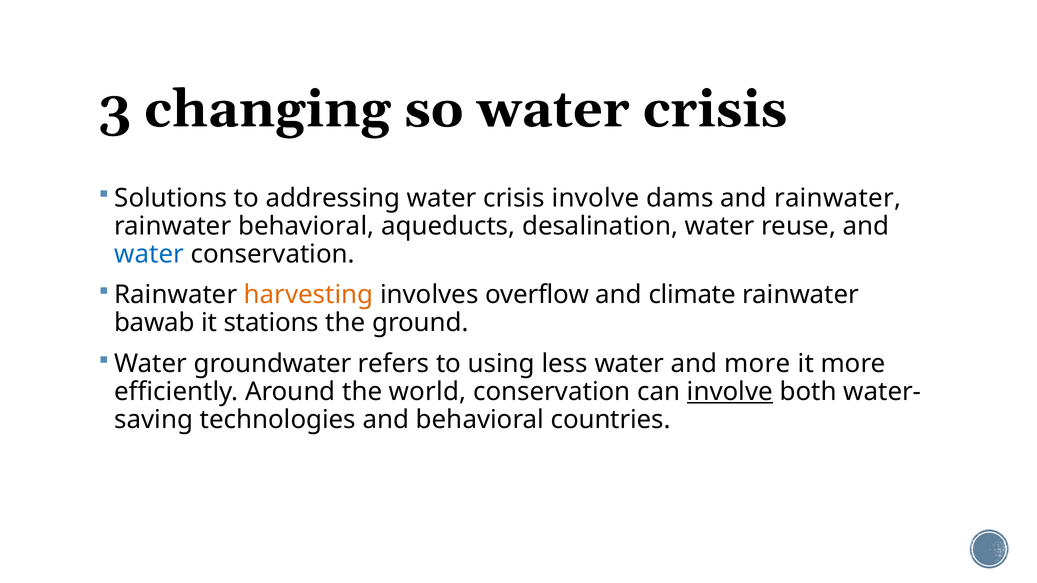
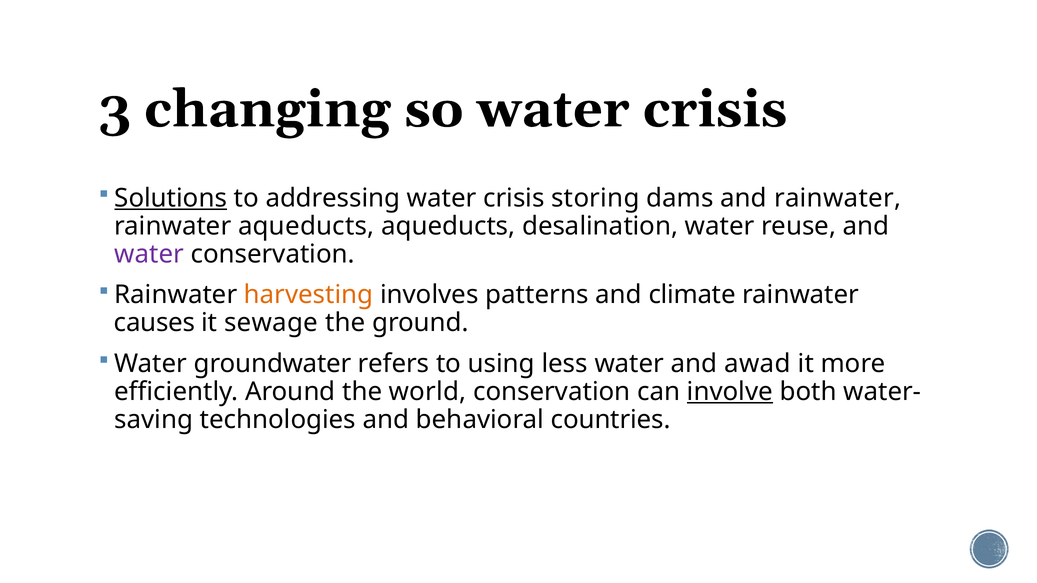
Solutions underline: none -> present (171, 198)
crisis involve: involve -> storing (595, 198)
rainwater behavioral: behavioral -> aqueducts (306, 226)
water colour: blue -> purple (149, 254)
overflow: overflow -> patterns (537, 295)
bawab: bawab -> causes (154, 323)
stations: stations -> sewage (271, 323)
and more: more -> awad (757, 364)
